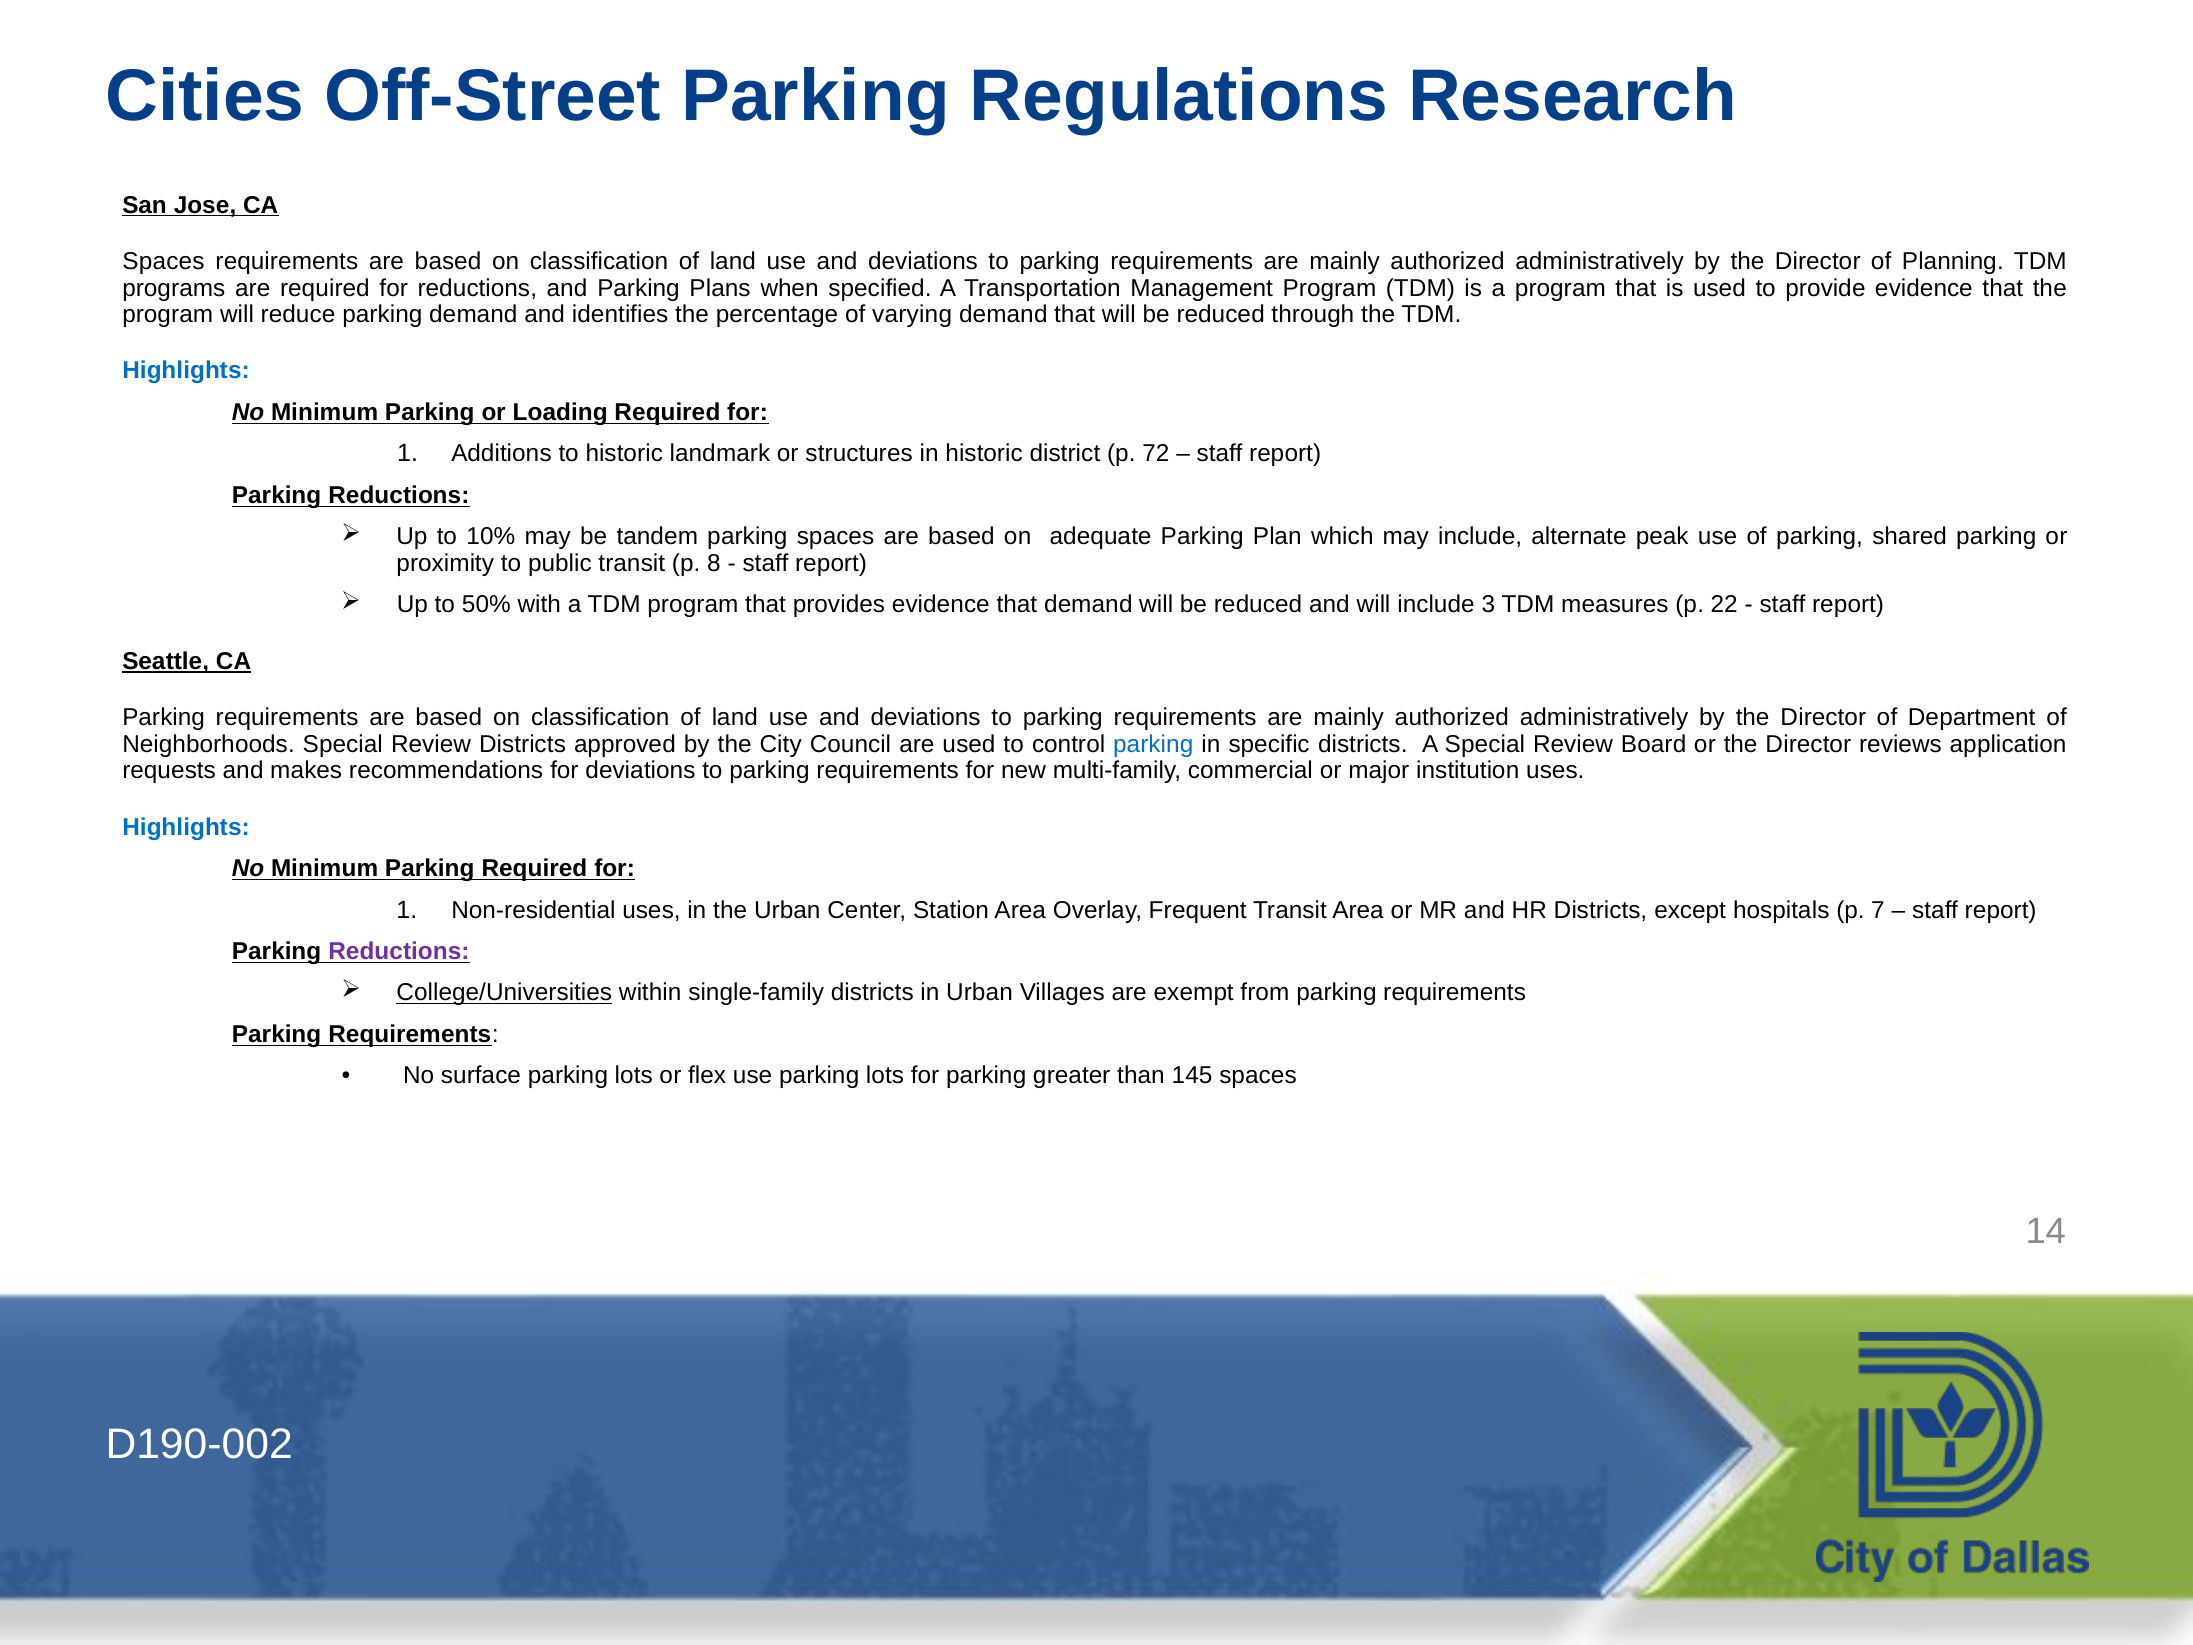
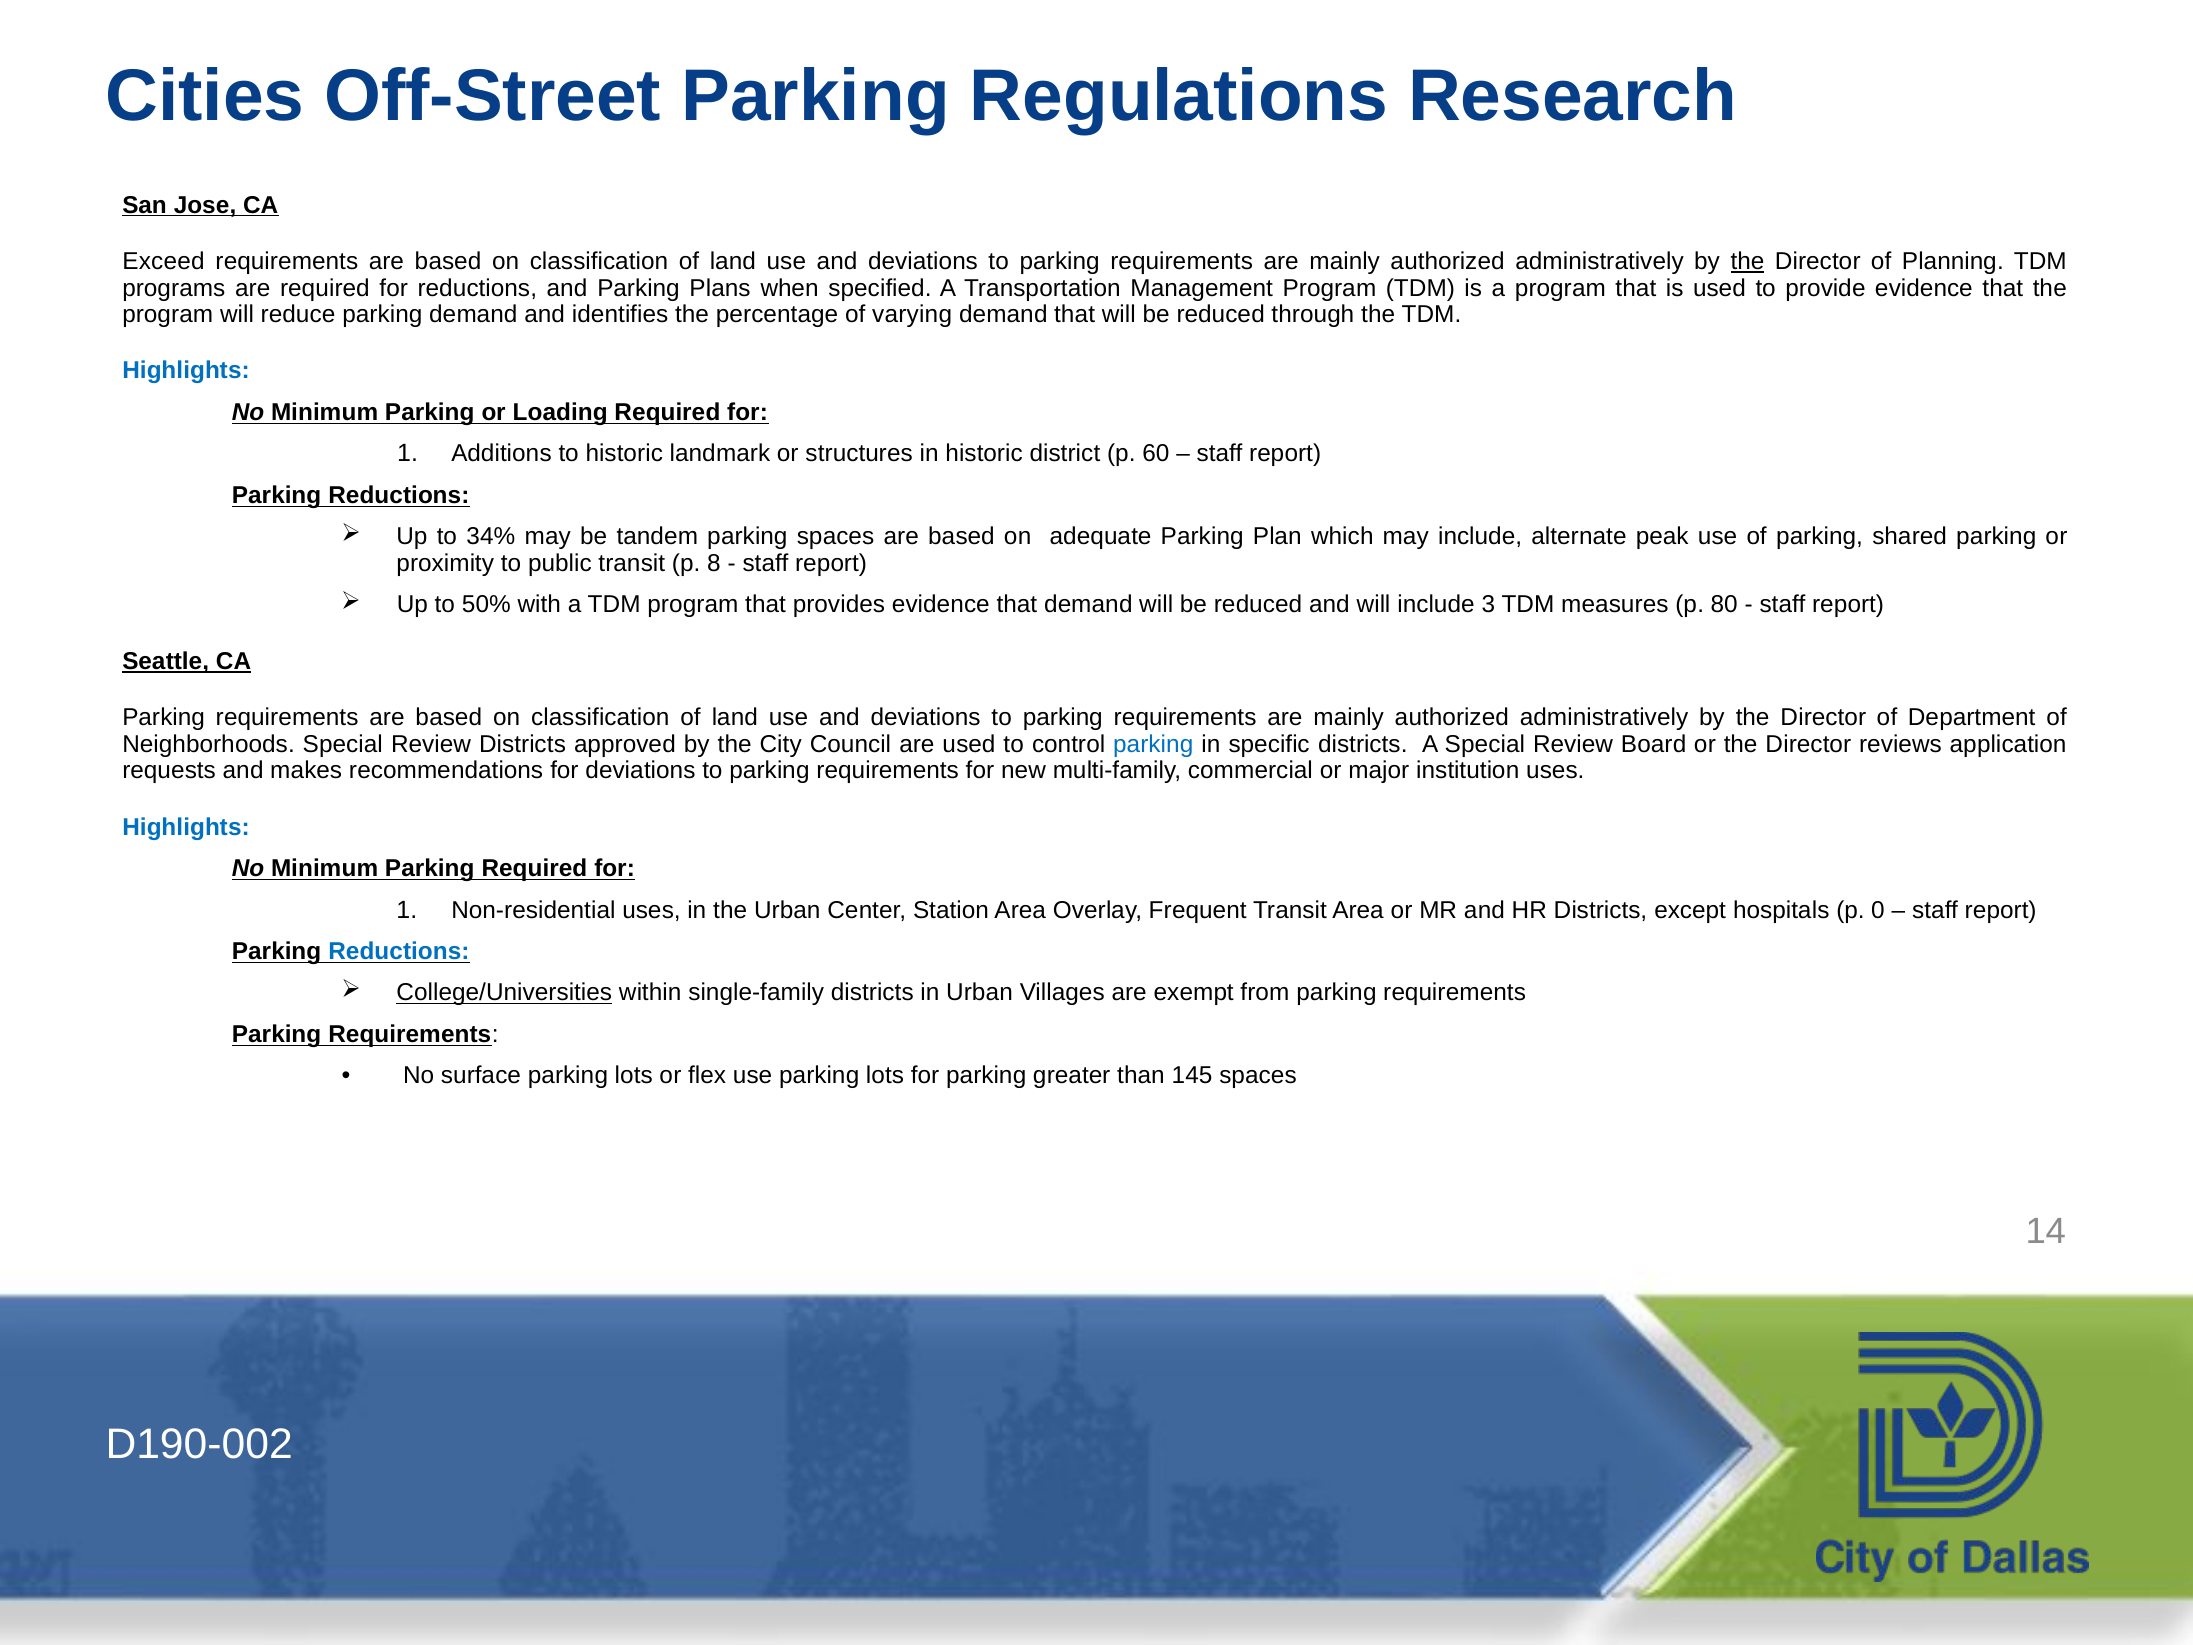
Spaces: Spaces -> Exceed (163, 262)
the underline: none -> present (1748, 262)
72: 72 -> 60 (1156, 454)
10%: 10% -> 34% (491, 537)
22: 22 -> 80 (1724, 604)
7: 7 -> 0 (1878, 910)
Reductions colour: purple -> blue (399, 951)
